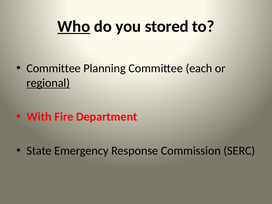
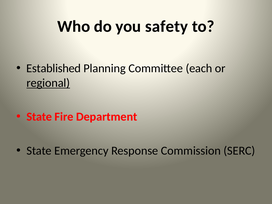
Who underline: present -> none (74, 26)
stored: stored -> safety (167, 26)
Committee: Committee -> Established (54, 68)
With: With -> State (39, 117)
